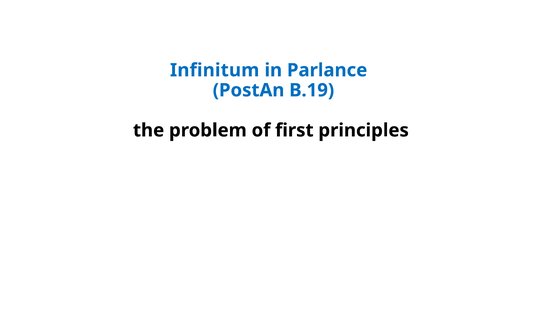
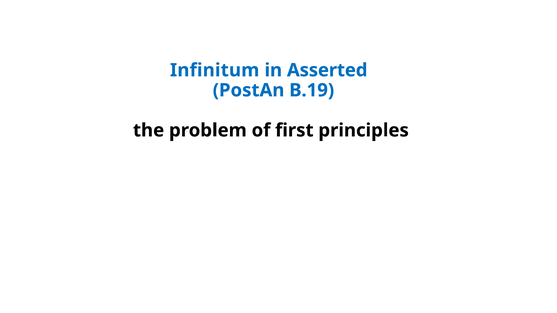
Parlance: Parlance -> Asserted (327, 70)
